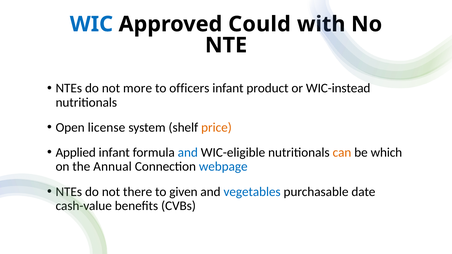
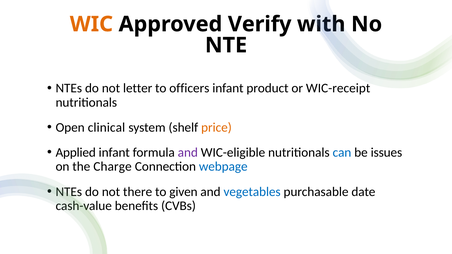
WIC colour: blue -> orange (91, 24)
Could: Could -> Verify (260, 24)
more: more -> letter (138, 88)
WIC-instead: WIC-instead -> WIC-receipt (338, 88)
license: license -> clinical (106, 128)
and colour: blue -> purple (188, 153)
can colour: orange -> blue (342, 153)
which: which -> issues (386, 153)
Annual: Annual -> Charge (113, 167)
